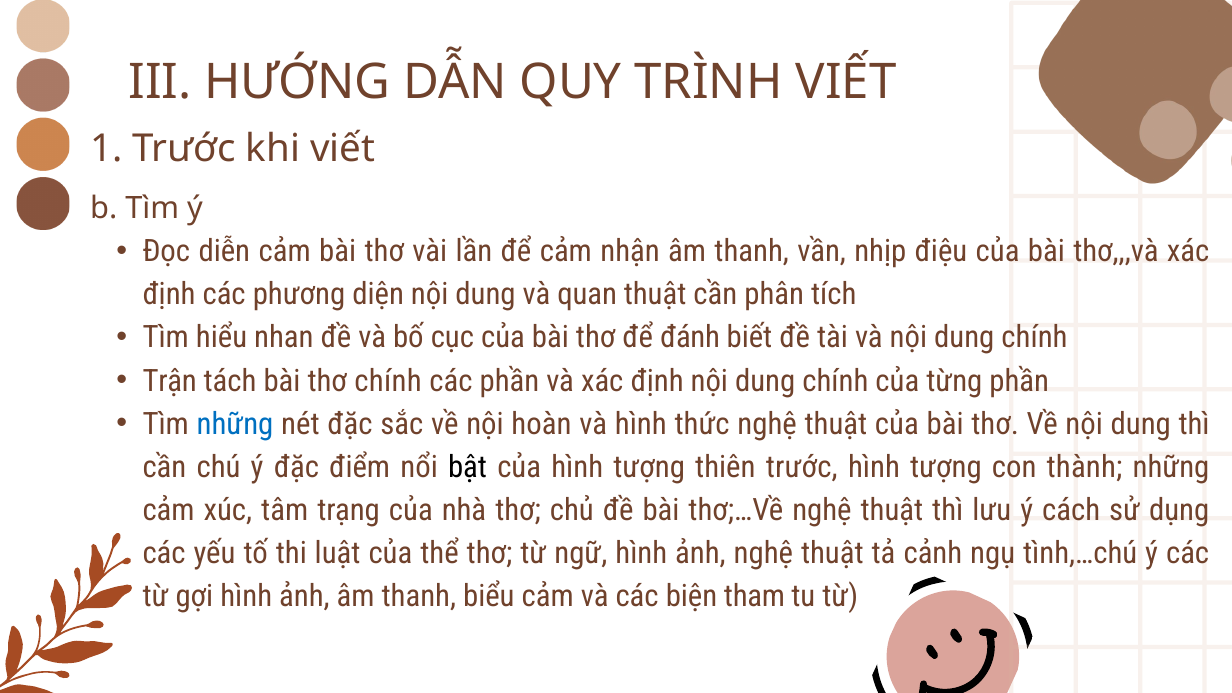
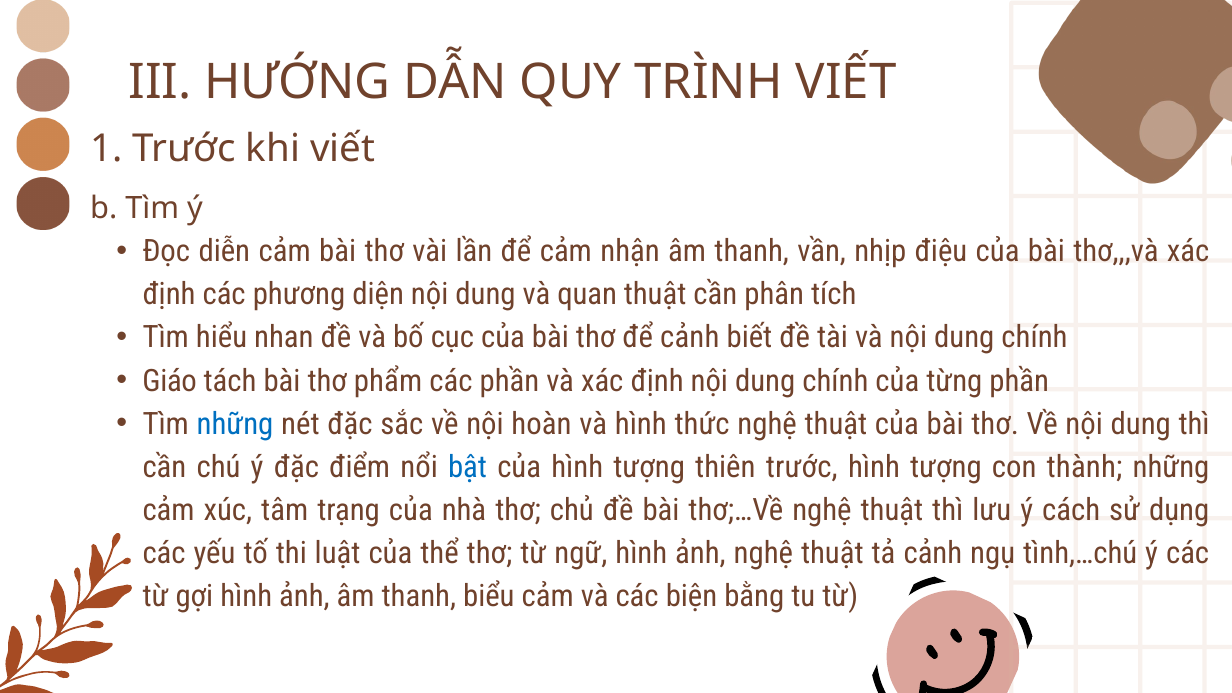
để đánh: đánh -> cảnh (690, 338)
Trận: Trận -> Giáo (170, 381)
thơ chính: chính -> phẩm (388, 381)
bật colour: black -> blue (468, 467)
tham: tham -> bằng (754, 596)
